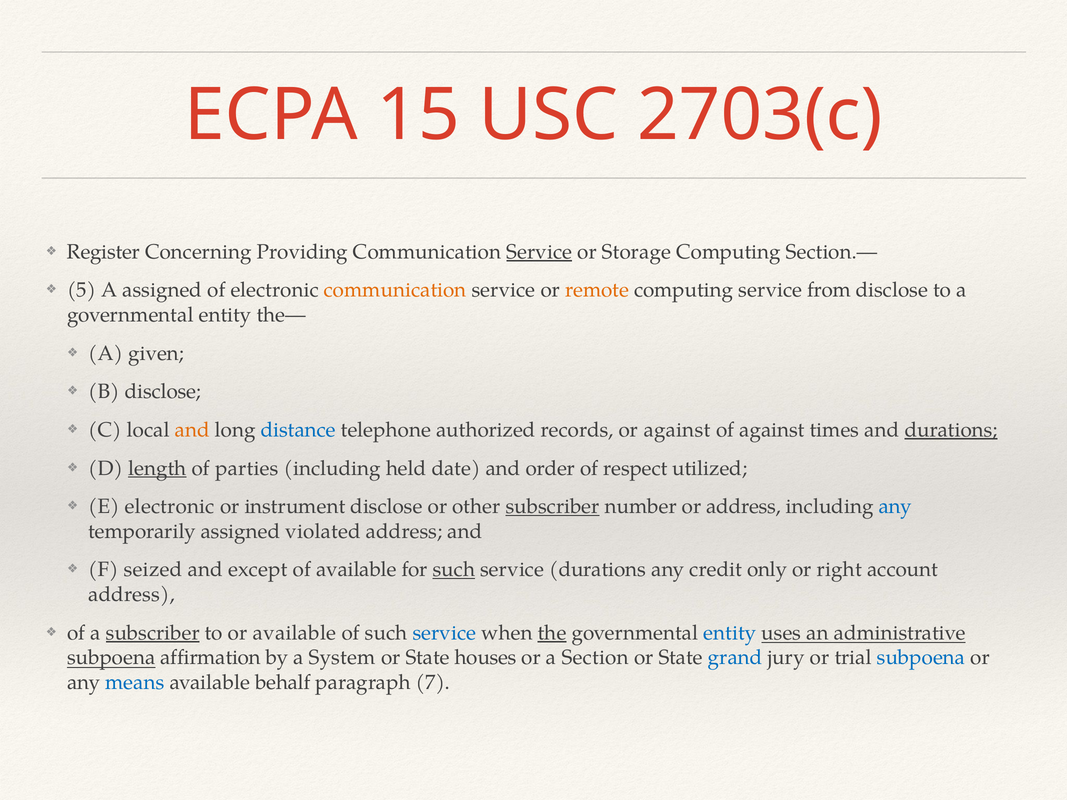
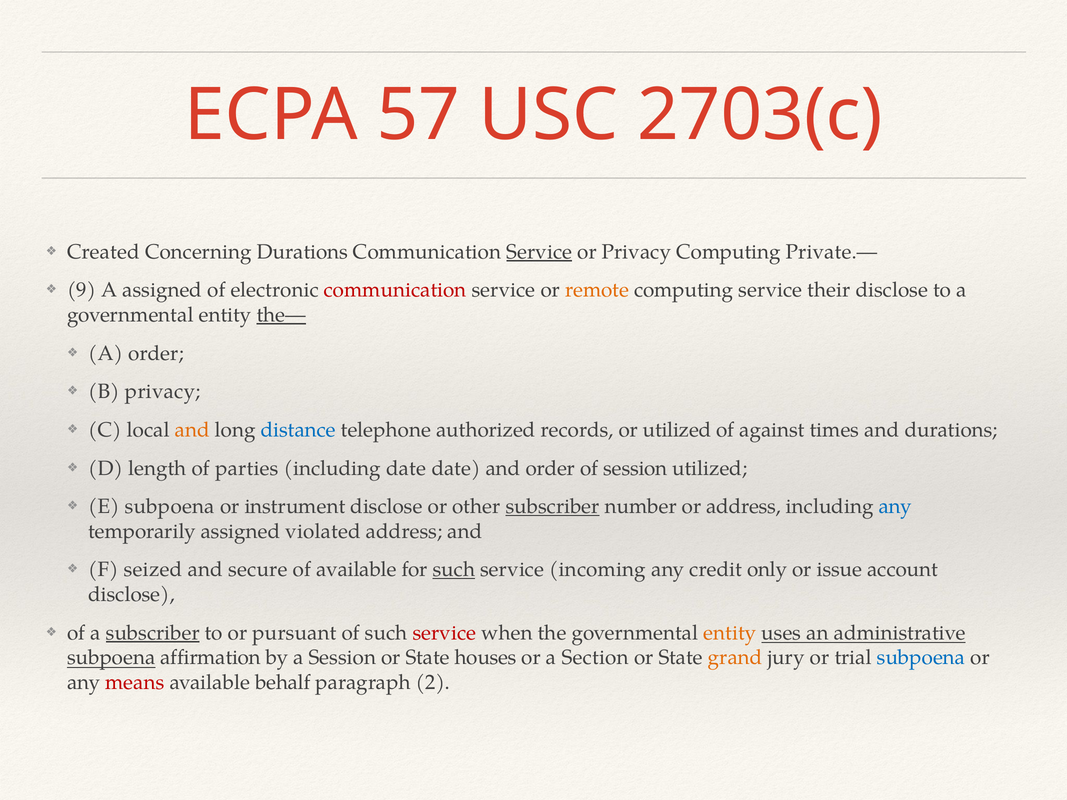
15: 15 -> 57 (418, 115)
Register: Register -> Created (103, 252)
Concerning Providing: Providing -> Durations (302, 252)
or Storage: Storage -> Privacy (636, 252)
Section.—: Section.— -> Private.— (832, 252)
5: 5 -> 9 (82, 290)
communication colour: orange -> red (395, 290)
from: from -> their (829, 290)
the— underline: none -> present (281, 315)
A given: given -> order (156, 353)
B disclose: disclose -> privacy (163, 392)
or against: against -> utilized (677, 430)
durations underline: present -> none (951, 430)
length underline: present -> none (157, 468)
including held: held -> date (406, 468)
of respect: respect -> session (635, 468)
E electronic: electronic -> subpoena (170, 507)
except: except -> secure (258, 570)
service durations: durations -> incoming (598, 570)
right: right -> issue (839, 570)
address: address -> disclose (132, 595)
or available: available -> pursuant (294, 633)
service colour: blue -> red (444, 633)
the underline: present -> none (552, 633)
entity colour: blue -> orange (730, 633)
a System: System -> Session (342, 658)
grand colour: blue -> orange (735, 658)
means colour: blue -> red (135, 683)
7: 7 -> 2 (433, 683)
